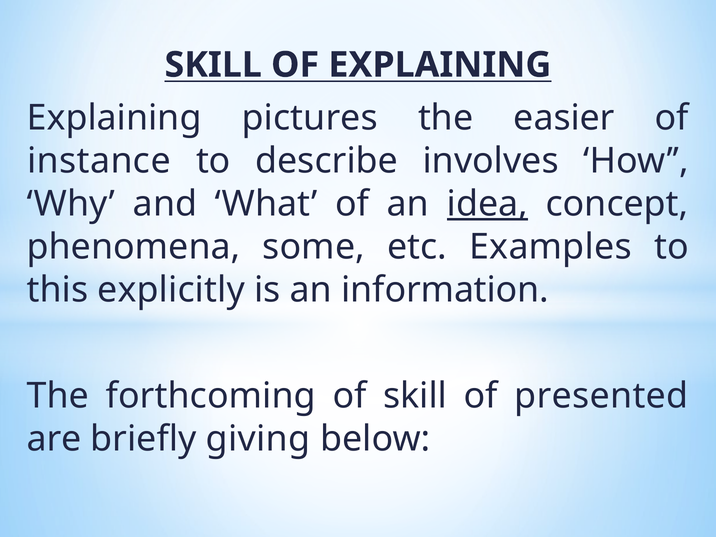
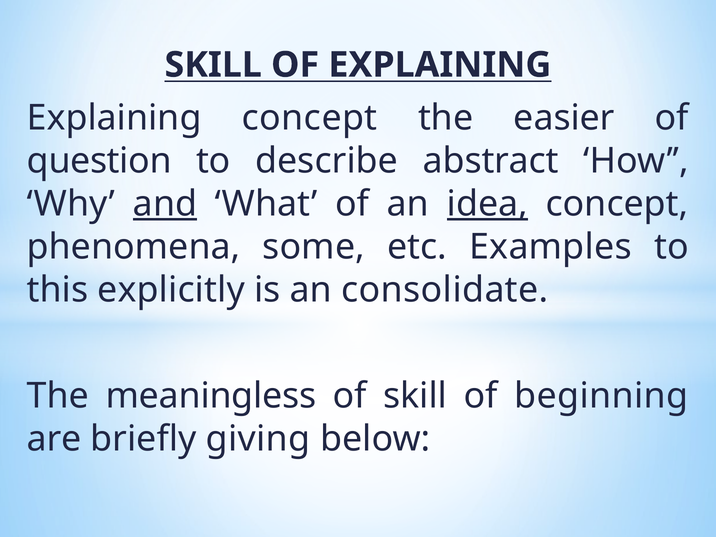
Explaining pictures: pictures -> concept (310, 118)
instance: instance -> question (99, 161)
involves: involves -> abstract (491, 161)
and underline: none -> present (165, 204)
information: information -> consolidate (445, 290)
forthcoming: forthcoming -> meaningless (211, 396)
presented: presented -> beginning (601, 396)
